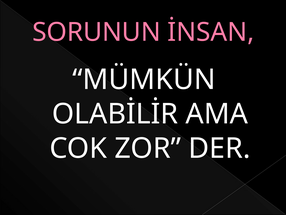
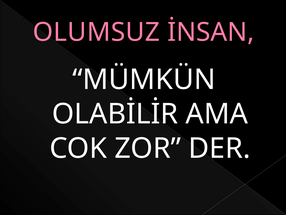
SORUNUN: SORUNUN -> OLUMSUZ (96, 32)
